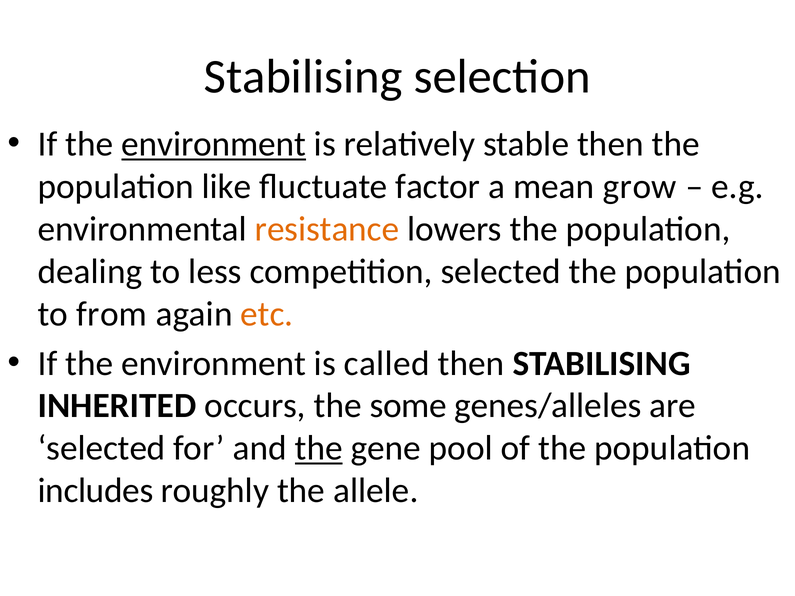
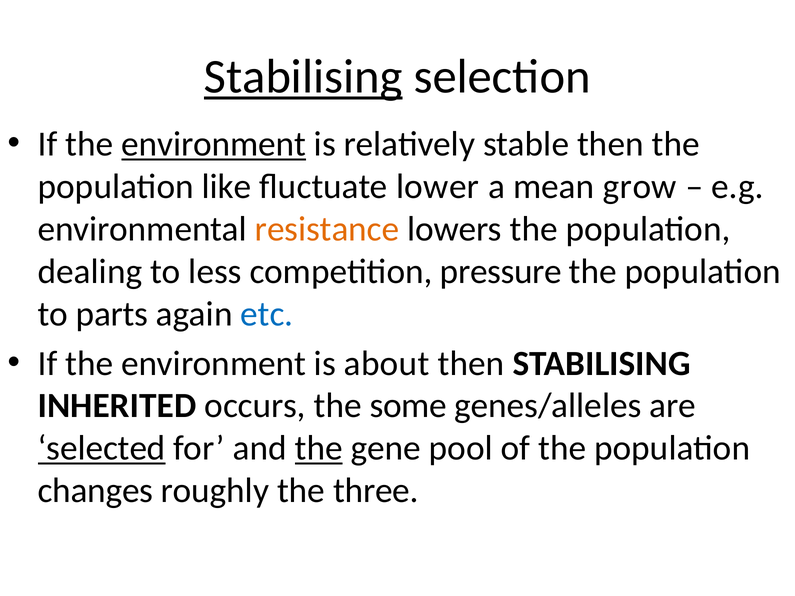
Stabilising underline: none -> present (303, 77)
factor: factor -> lower (438, 187)
competition selected: selected -> pressure (501, 272)
from: from -> parts (112, 314)
etc colour: orange -> blue (267, 314)
called: called -> about (387, 364)
selected underline: none -> present (102, 448)
includes: includes -> changes (95, 491)
allele: allele -> three (376, 491)
